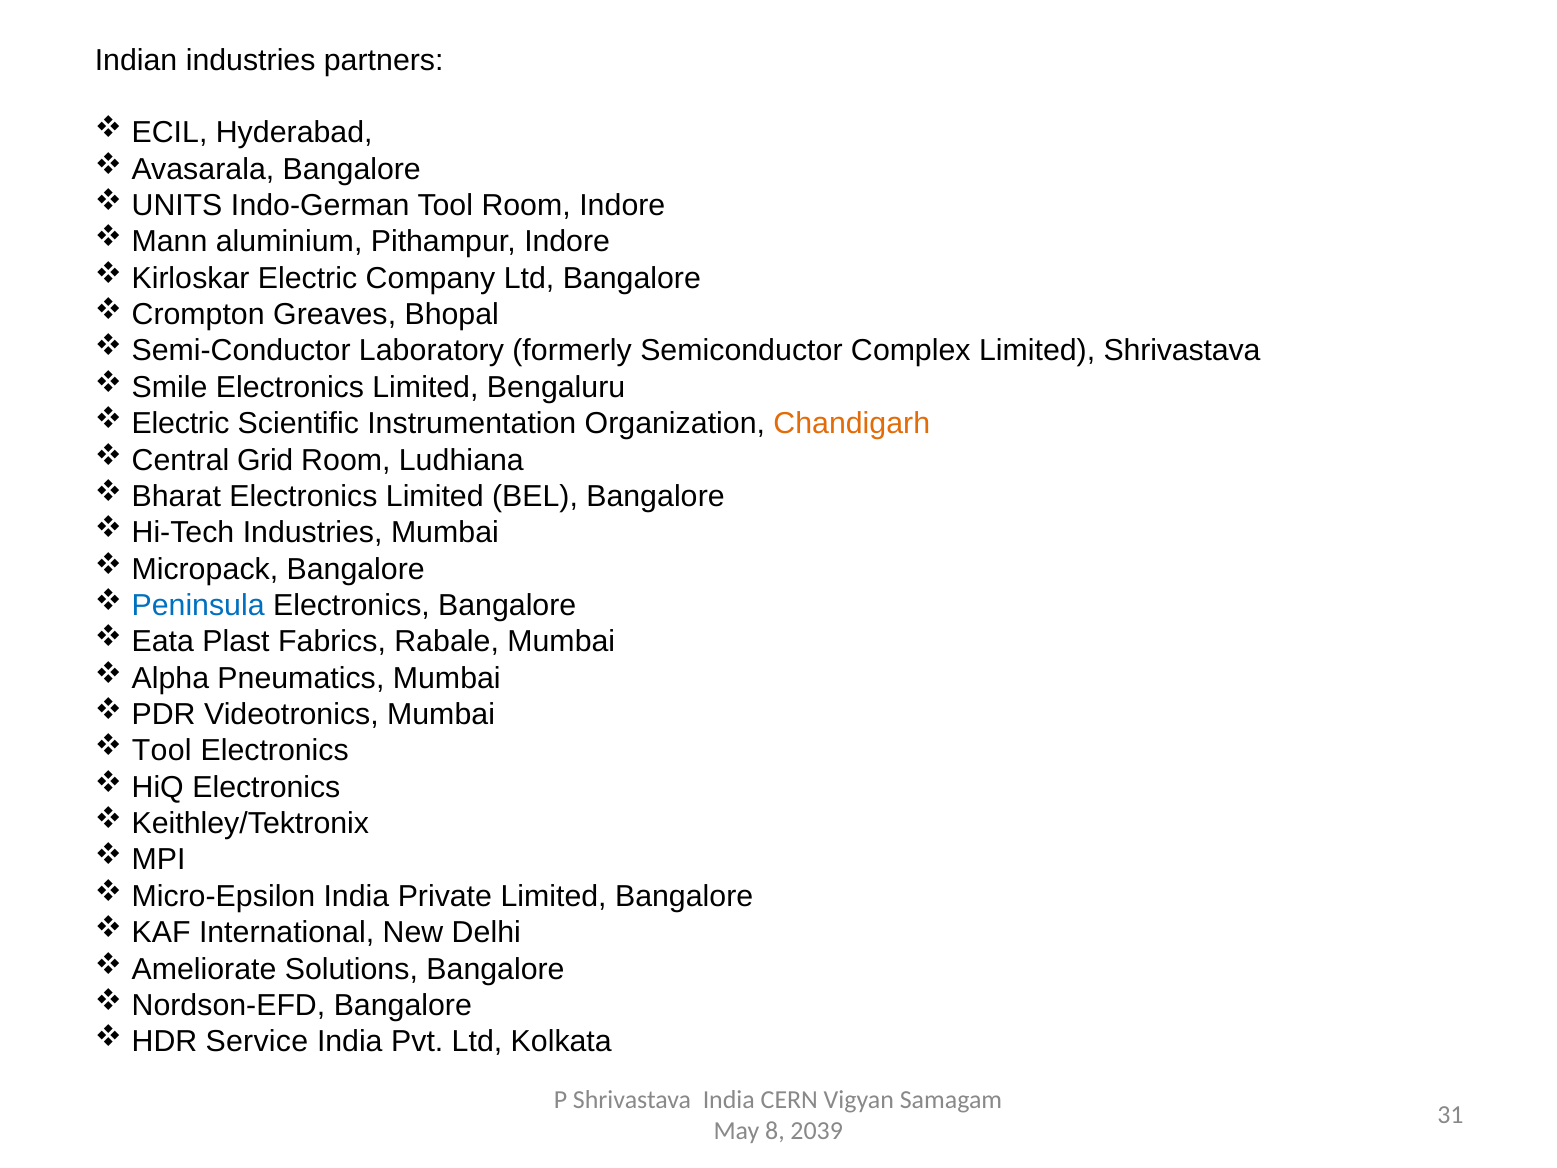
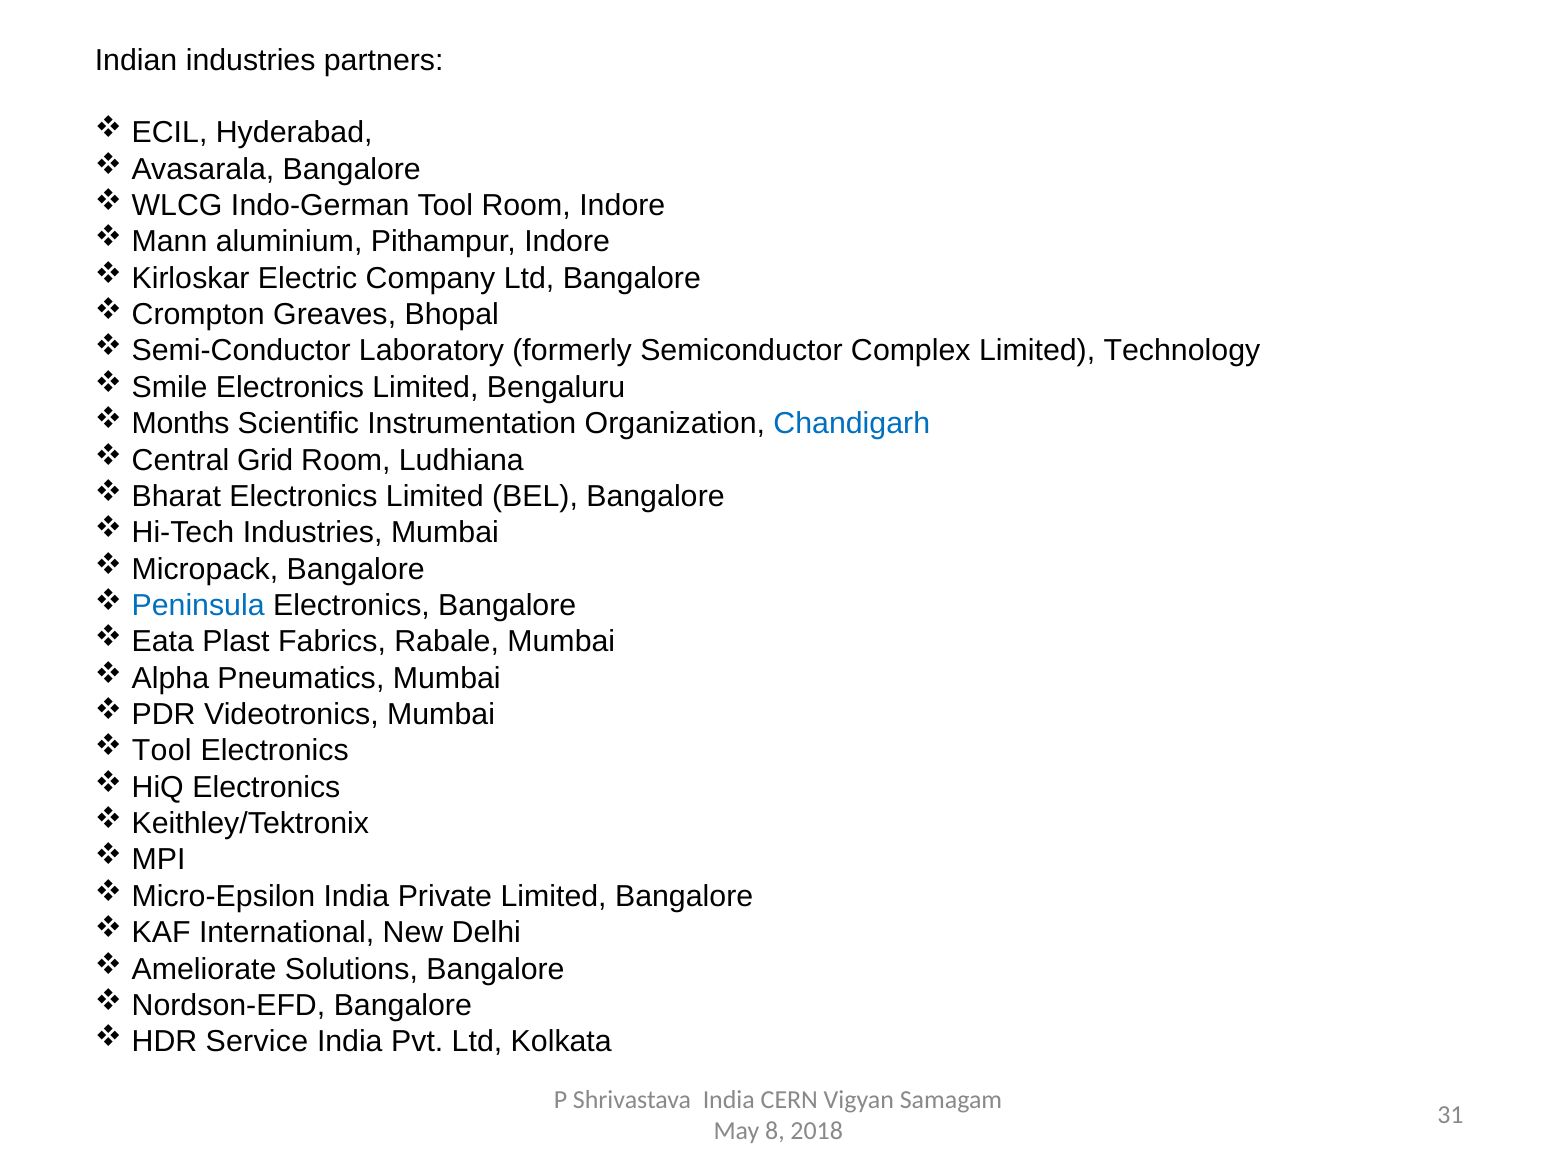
UNITS: UNITS -> WLCG (177, 205)
Limited Shrivastava: Shrivastava -> Technology (1182, 351)
Electric: Electric -> Months (181, 424)
Chandigarh colour: orange -> blue (852, 424)
2039: 2039 -> 2018 (817, 1131)
